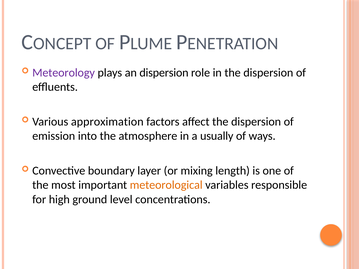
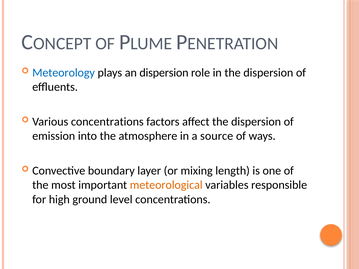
Meteorology colour: purple -> blue (64, 73)
Various approximation: approximation -> concentrations (107, 122)
usually: usually -> source (217, 136)
